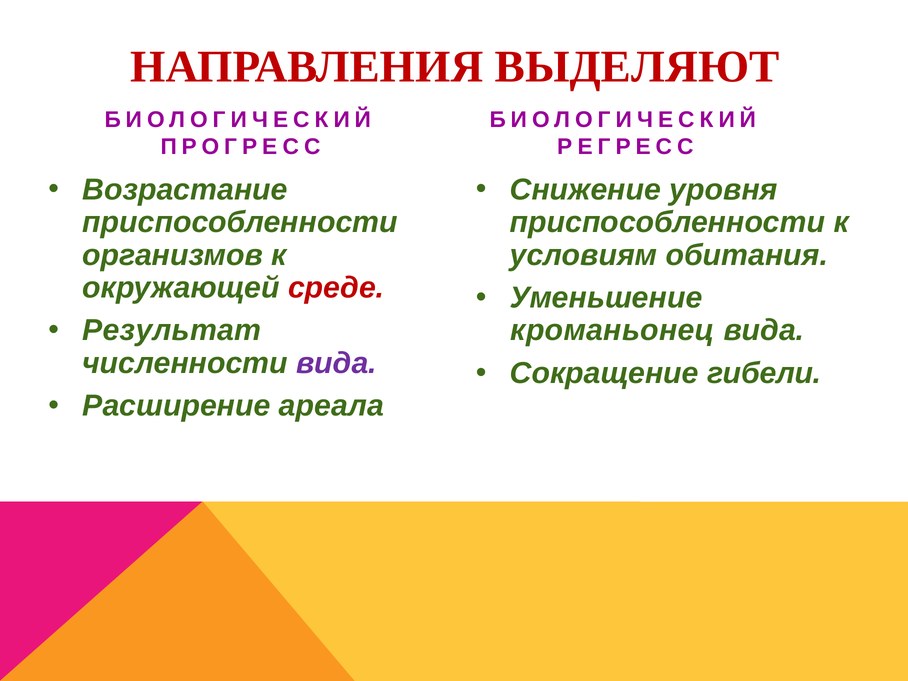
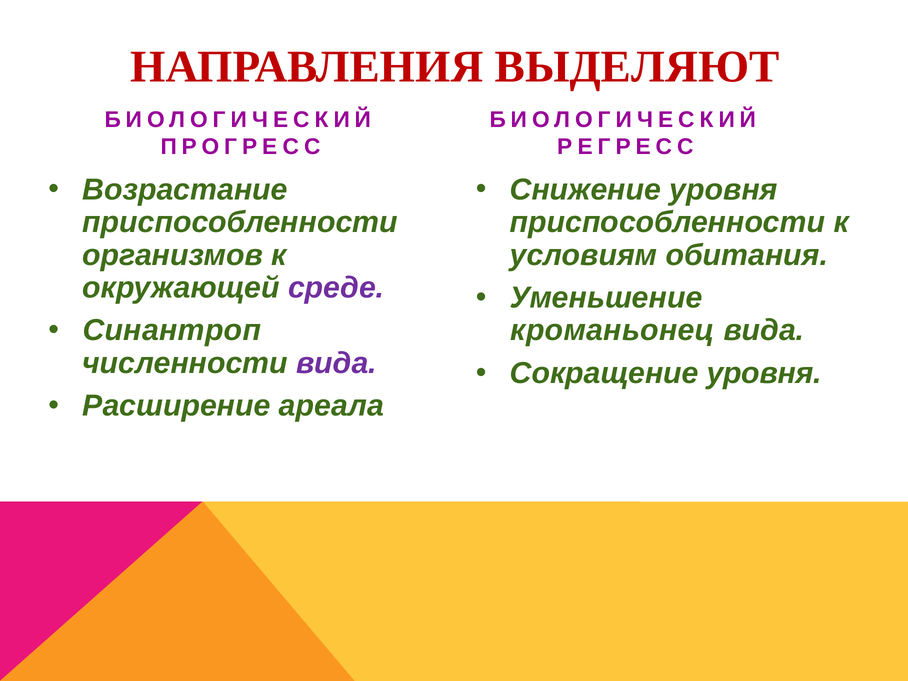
среде colour: red -> purple (336, 288)
Результат: Результат -> Синантроп (172, 330)
Сокращение гибели: гибели -> уровня (764, 373)
